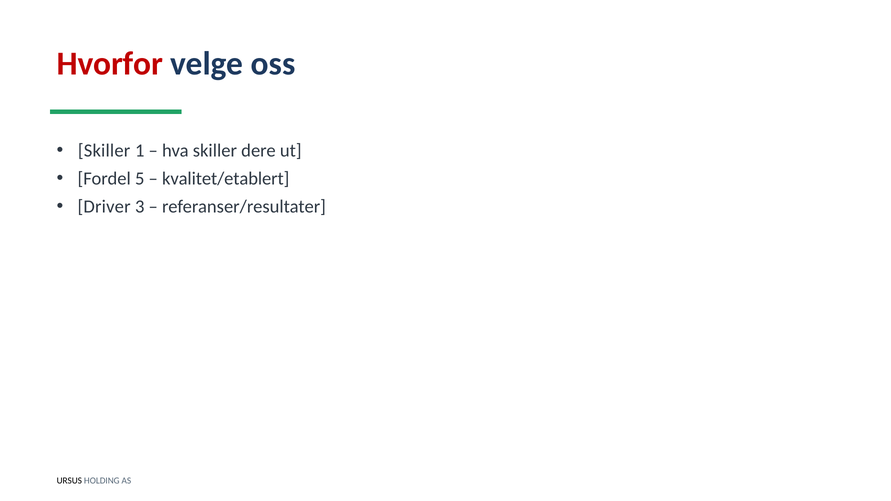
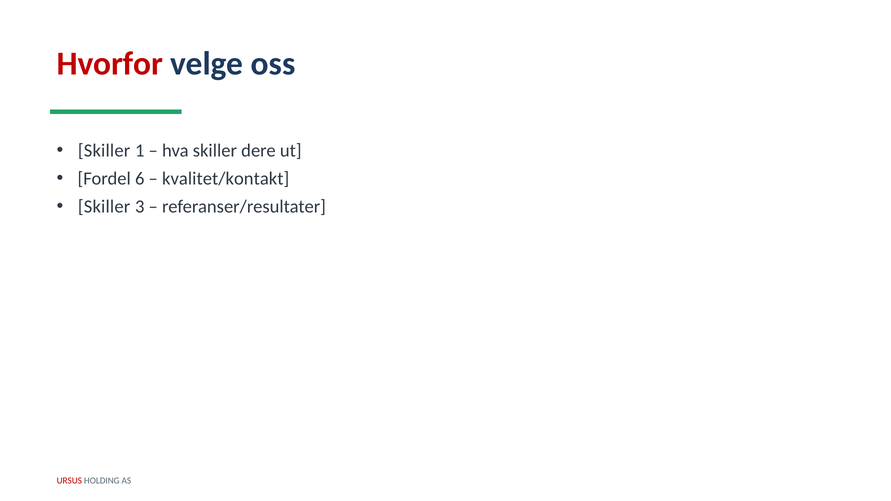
5: 5 -> 6 (140, 179)
kvalitet/etablert: kvalitet/etablert -> kvalitet/kontakt (226, 179)
Driver: Driver -> Skiller (104, 207)
URSUS colour: black -> red (69, 481)
